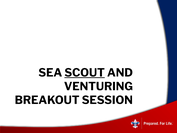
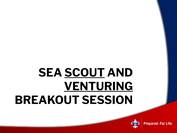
VENTURING underline: none -> present (98, 86)
